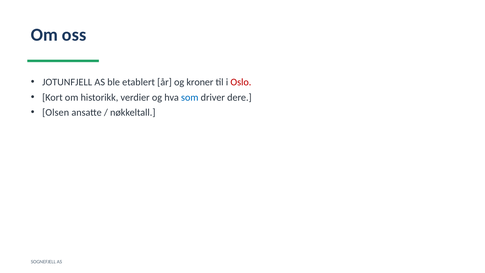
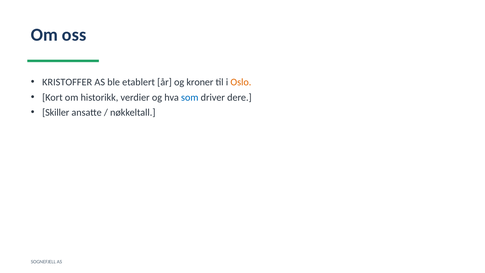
JOTUNFJELL: JOTUNFJELL -> KRISTOFFER (67, 82)
Oslo colour: red -> orange (241, 82)
Olsen: Olsen -> Skiller (56, 112)
